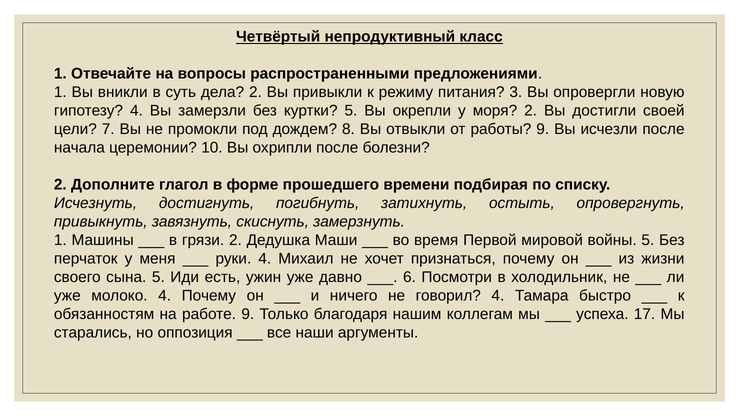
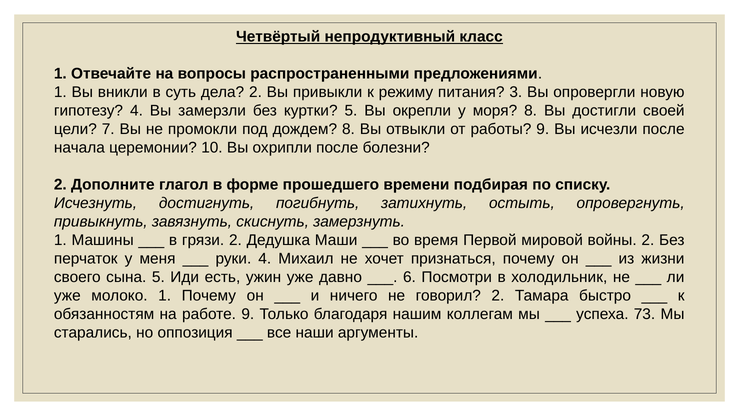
моря 2: 2 -> 8 (531, 111)
войны 5: 5 -> 2 (648, 240)
молоко 4: 4 -> 1 (165, 295)
говорил 4: 4 -> 2 (498, 295)
17: 17 -> 73 (644, 314)
